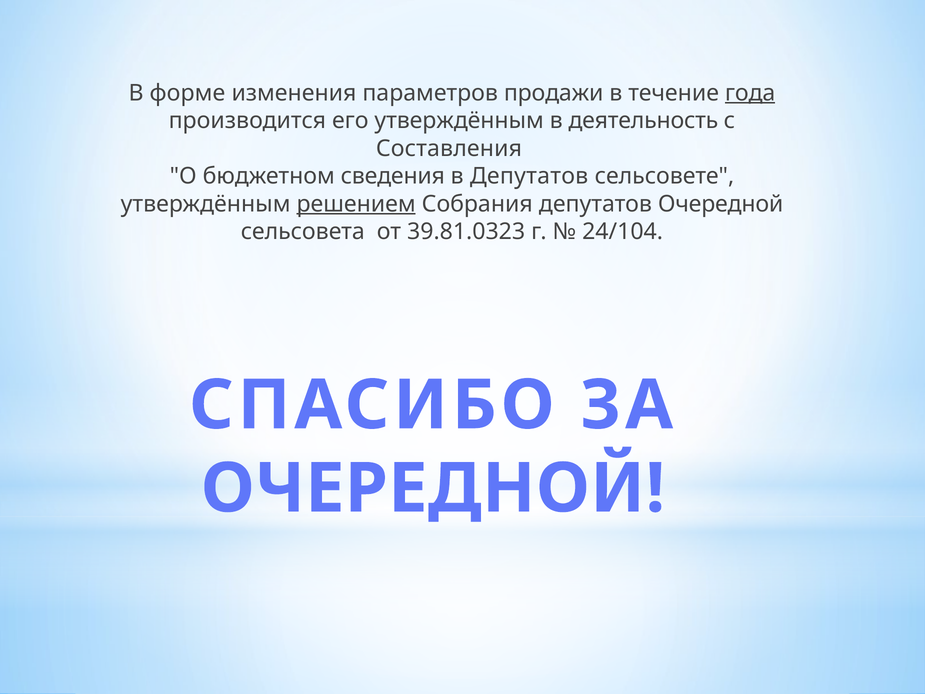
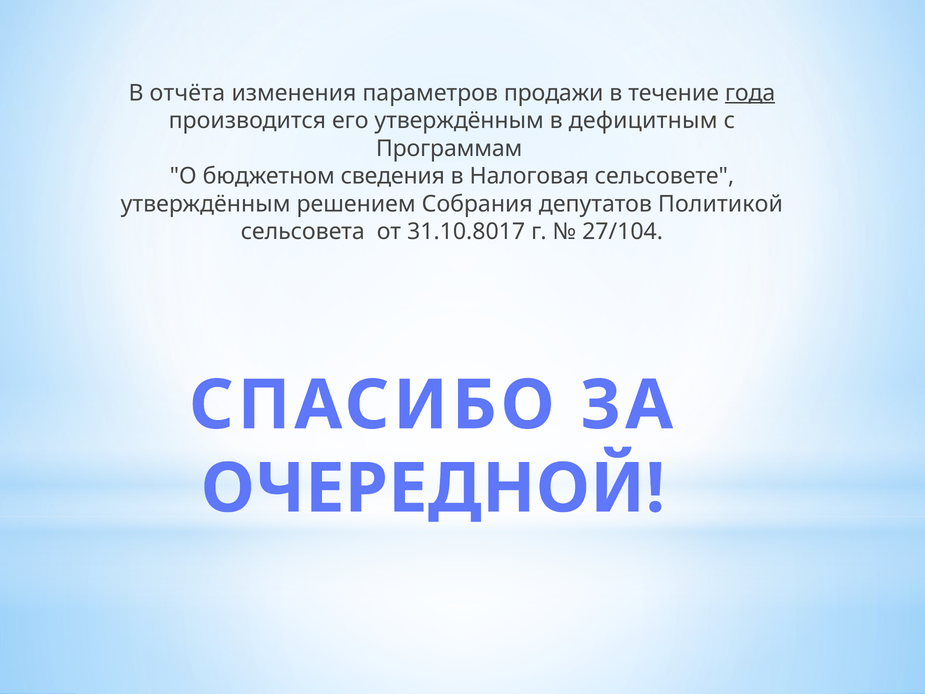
форме: форме -> отчёта (187, 93)
деятельность: деятельность -> дефицитным (643, 121)
Составления: Составления -> Программам (449, 148)
в Депутатов: Депутатов -> Налоговая (529, 176)
решением underline: present -> none (356, 204)
депутатов Очередной: Очередной -> Политикой (720, 204)
39.81.0323: 39.81.0323 -> 31.10.8017 (466, 232)
24/104: 24/104 -> 27/104 (623, 232)
